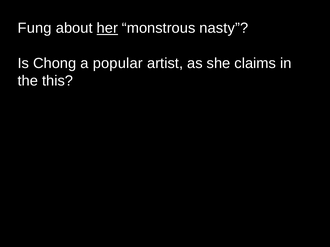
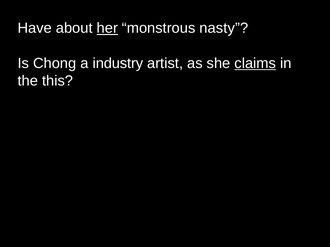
Fung: Fung -> Have (35, 28)
popular: popular -> industry (118, 63)
claims underline: none -> present (255, 63)
